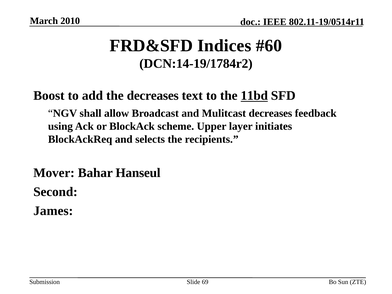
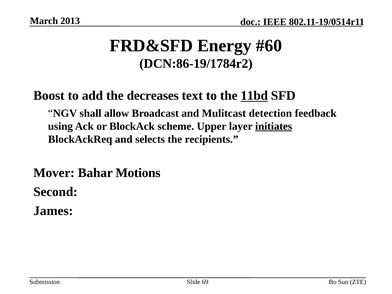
2010: 2010 -> 2013 (70, 21)
Indices: Indices -> Energy (224, 46)
DCN:14-19/1784r2: DCN:14-19/1784r2 -> DCN:86-19/1784r2 (196, 64)
Mulitcast decreases: decreases -> detection (270, 113)
initiates underline: none -> present (274, 126)
Hanseul: Hanseul -> Motions (138, 173)
